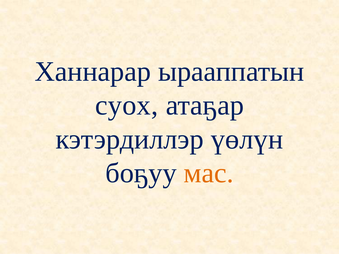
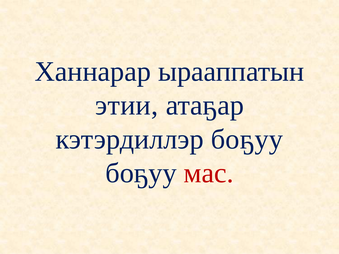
суох: суох -> этии (127, 105)
кэтэрдиллэр үөлүн: үөлүн -> боҕуу (247, 139)
мас colour: orange -> red (209, 173)
